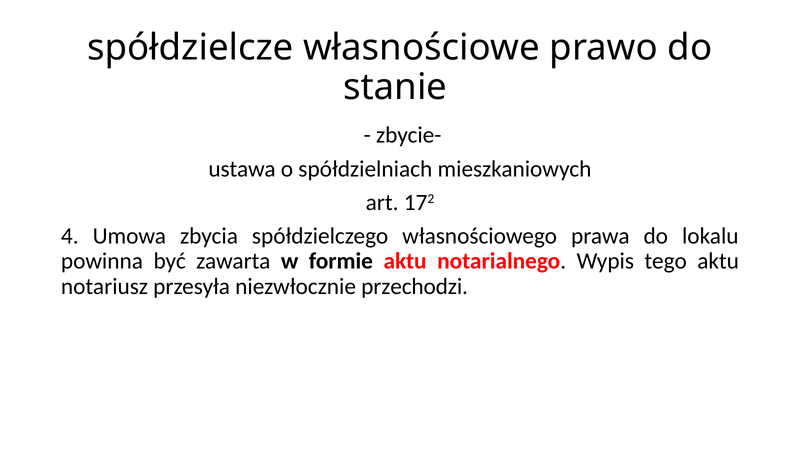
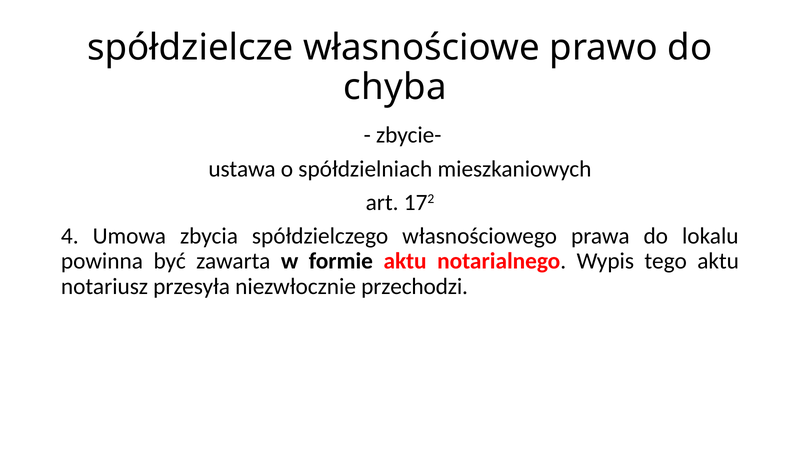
stanie: stanie -> chyba (395, 87)
